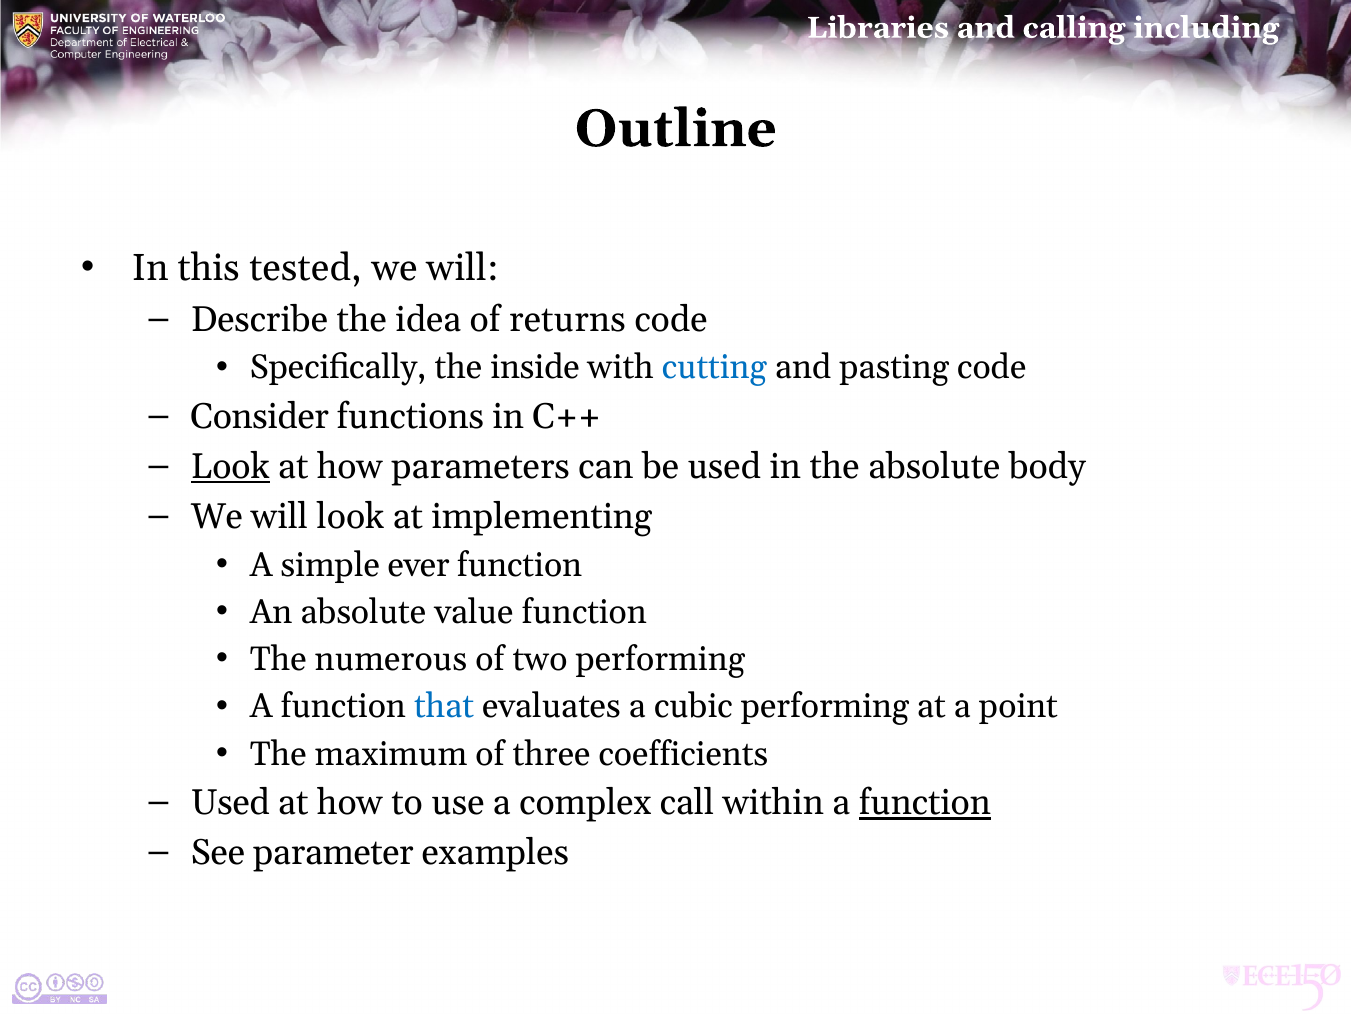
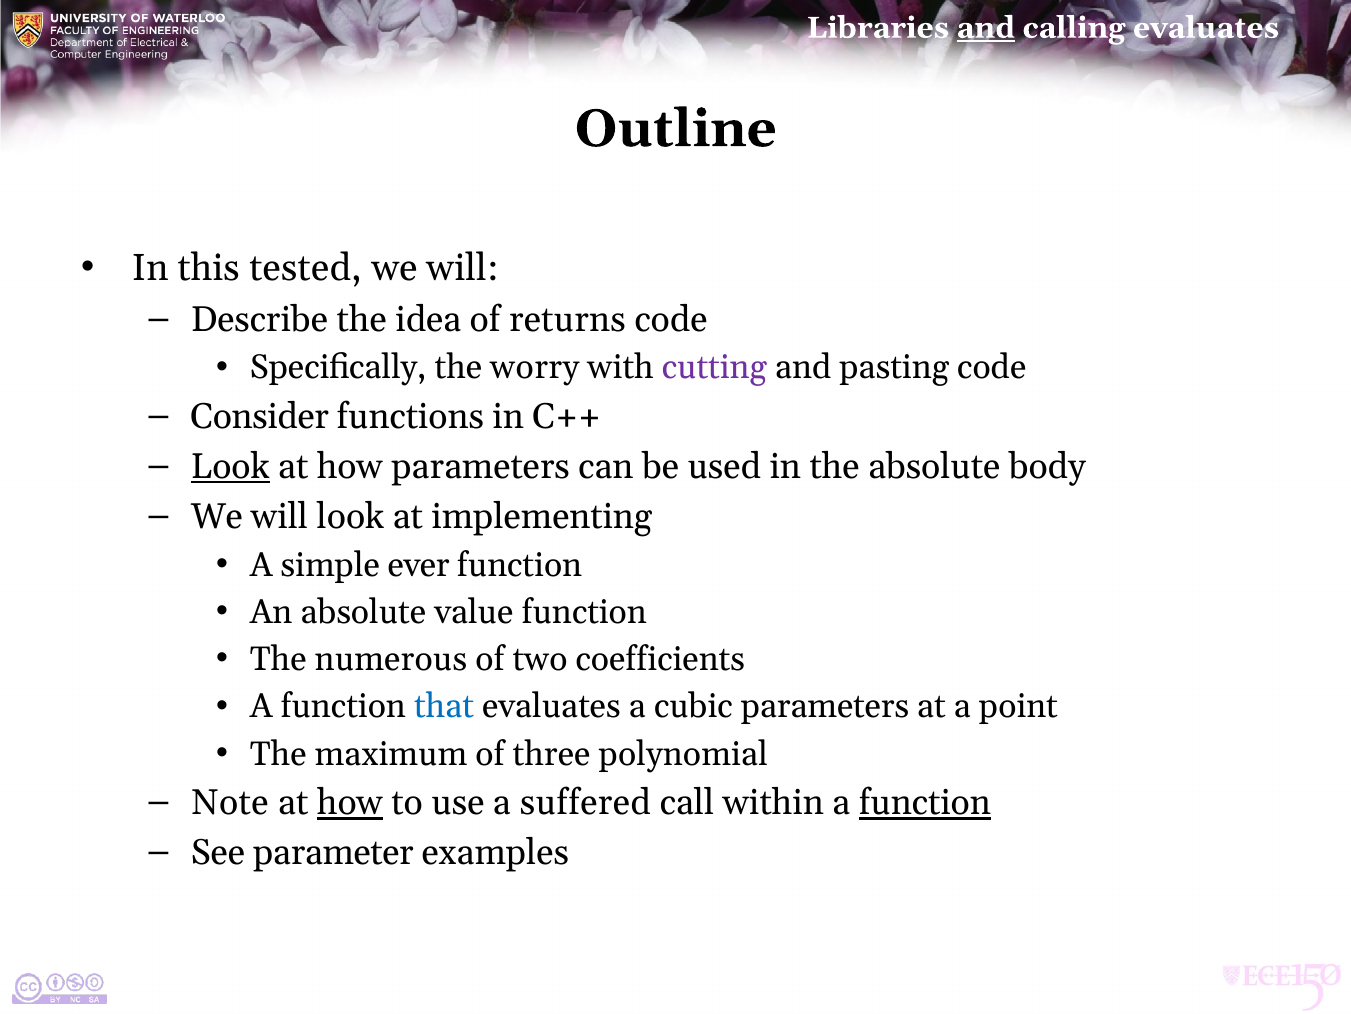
and underline: none -> present (986, 28)
including: including -> evaluates (1206, 28)
inside: inside -> worry (535, 368)
cutting colour: blue -> purple (714, 368)
two performing: performing -> coefficients (660, 659)
cubic performing: performing -> parameters (825, 706)
coefficients: coefficients -> polynomial (683, 754)
Used: Used -> Note (230, 803)
how underline: none -> present (350, 803)
complex: complex -> suffered (585, 803)
